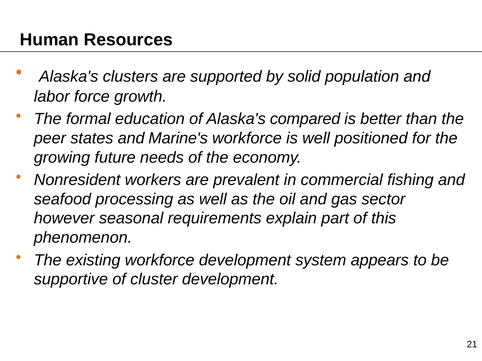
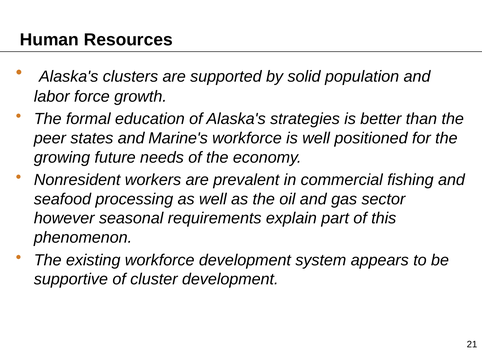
compared: compared -> strategies (305, 119)
